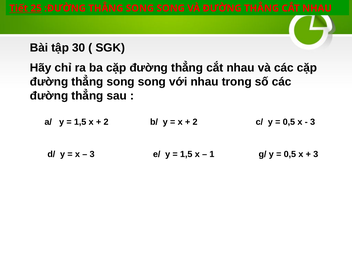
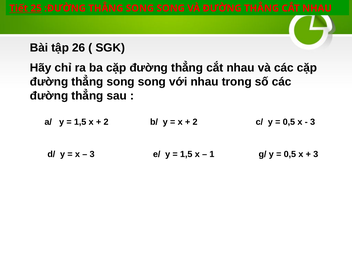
30: 30 -> 26 (79, 48)
